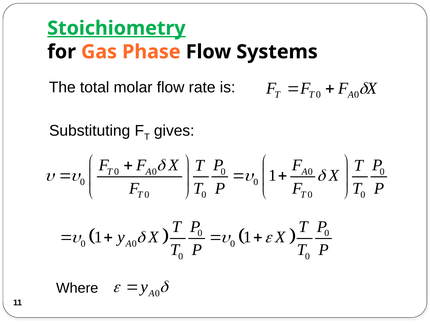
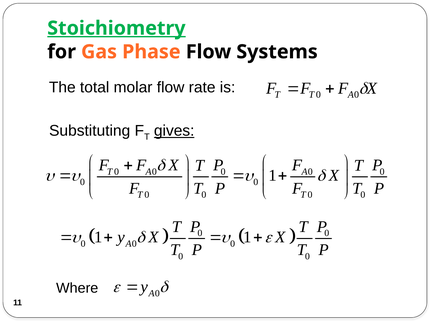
gives underline: none -> present (174, 131)
